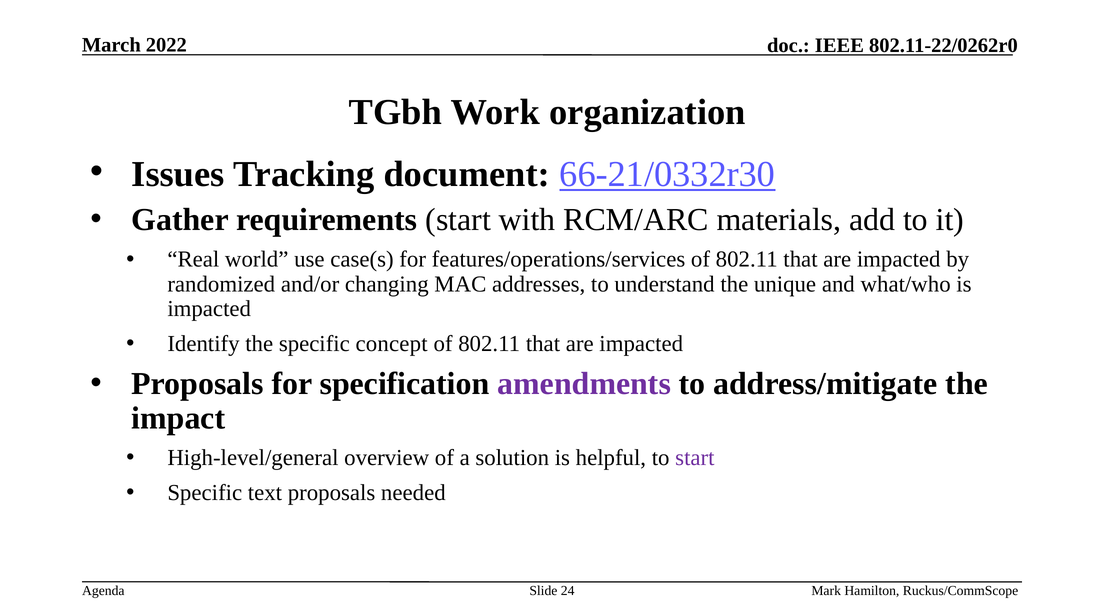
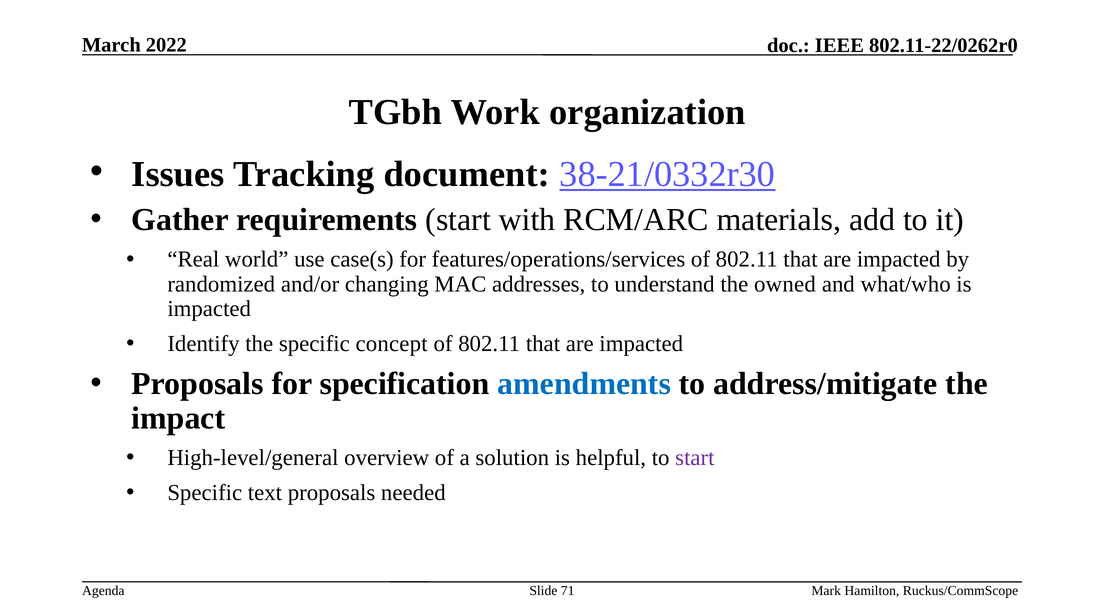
66-21/0332r30: 66-21/0332r30 -> 38-21/0332r30 (667, 174)
unique: unique -> owned (785, 284)
amendments colour: purple -> blue (584, 383)
24: 24 -> 71 (568, 591)
